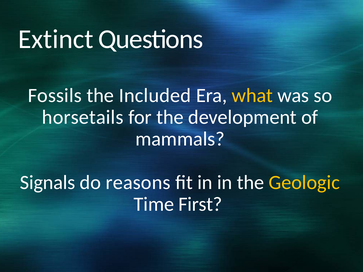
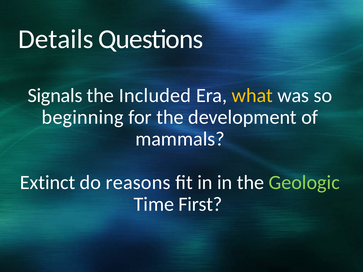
Extinct: Extinct -> Details (56, 39)
Fossils: Fossils -> Signals (55, 95)
horsetails: horsetails -> beginning (83, 117)
Signals: Signals -> Extinct (48, 183)
Geologic colour: yellow -> light green (304, 183)
